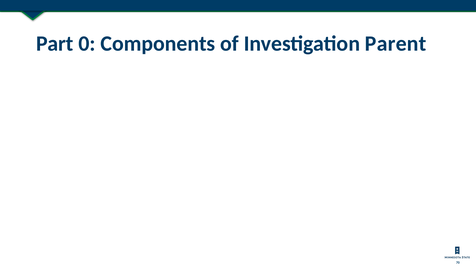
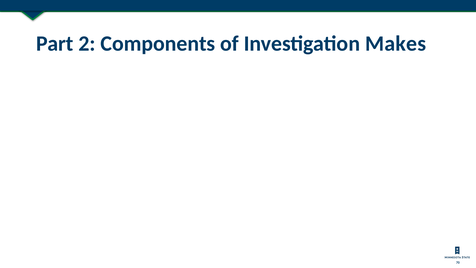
0: 0 -> 2 (87, 44)
Parent: Parent -> Makes (396, 44)
